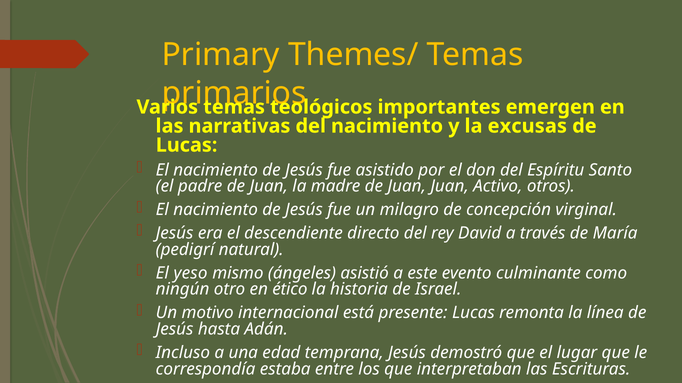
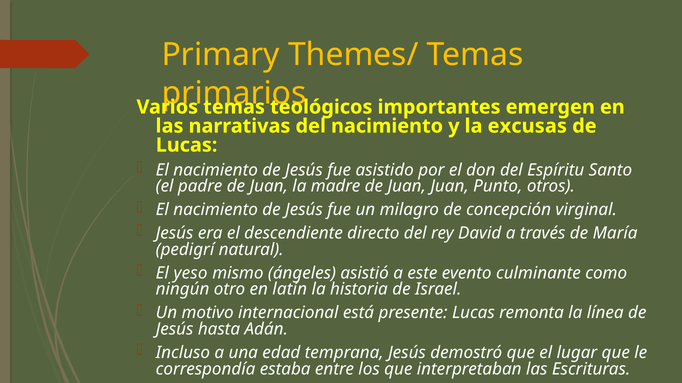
Activo: Activo -> Punto (498, 187)
ético: ético -> latín (290, 290)
